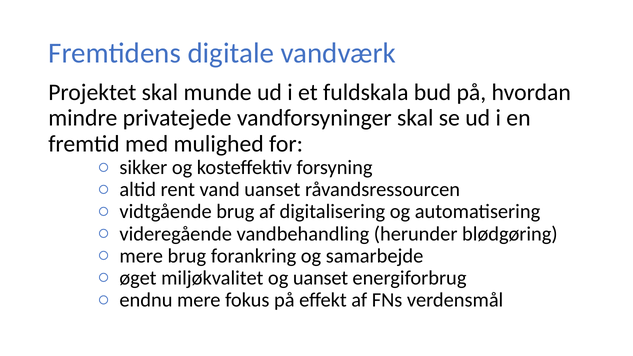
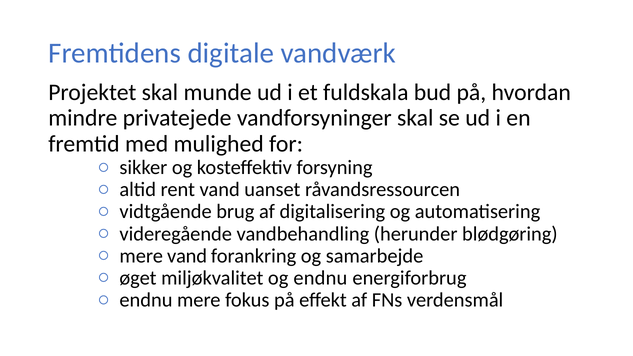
mere brug: brug -> vand (187, 256)
og uanset: uanset -> endnu (320, 278)
